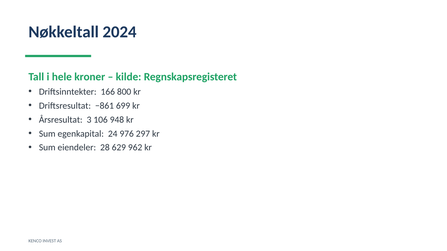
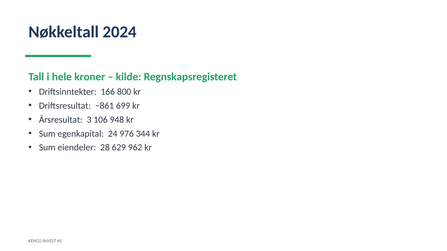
297: 297 -> 344 (143, 134)
